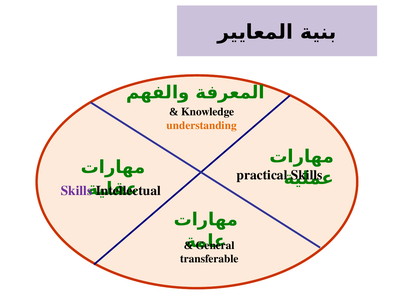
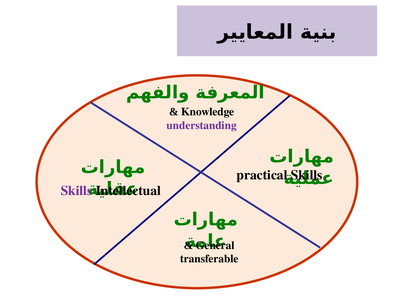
understanding colour: orange -> purple (202, 125)
